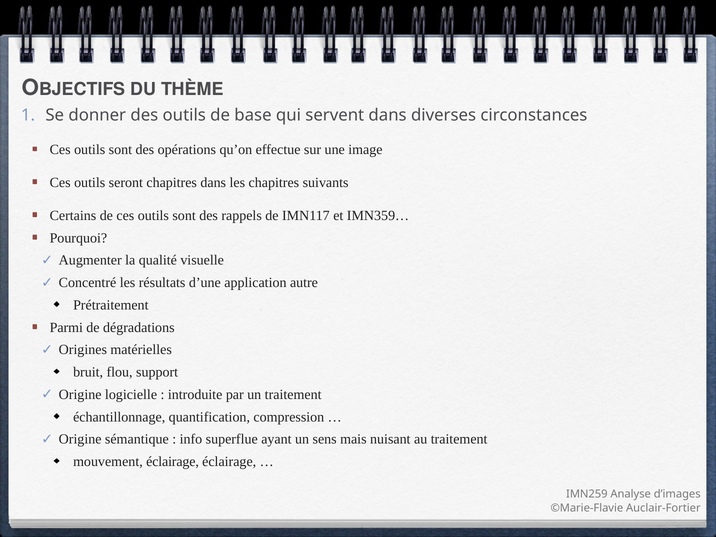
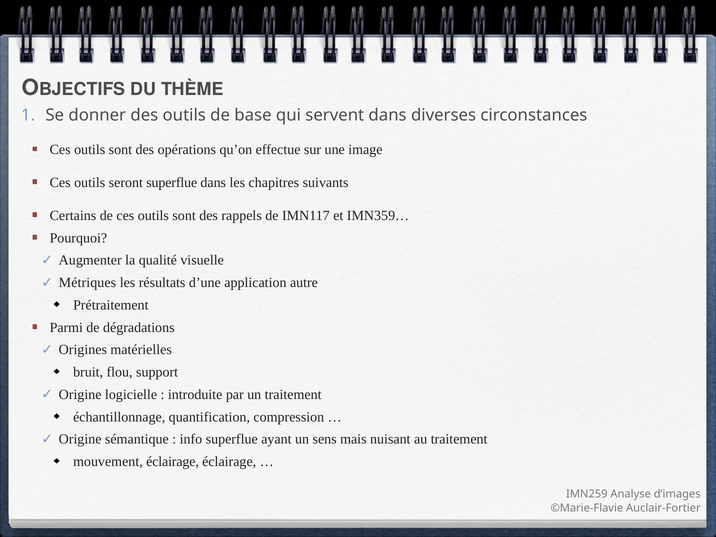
seront chapitres: chapitres -> superflue (172, 183)
Concentré: Concentré -> Métriques (87, 283)
